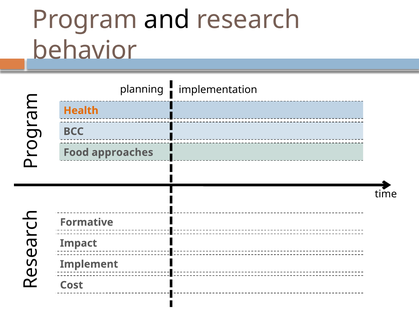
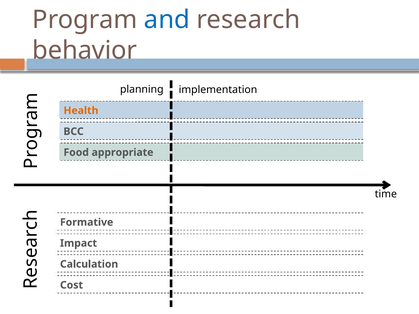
and colour: black -> blue (167, 20)
approaches: approaches -> appropriate (123, 153)
Implement: Implement -> Calculation (89, 264)
